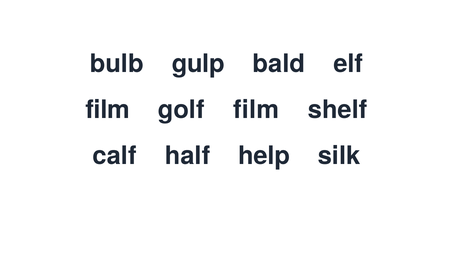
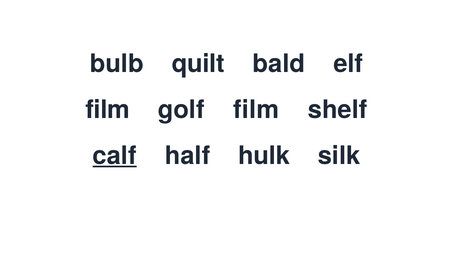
gulp: gulp -> quilt (198, 64)
calf underline: none -> present (115, 156)
help: help -> hulk (264, 156)
